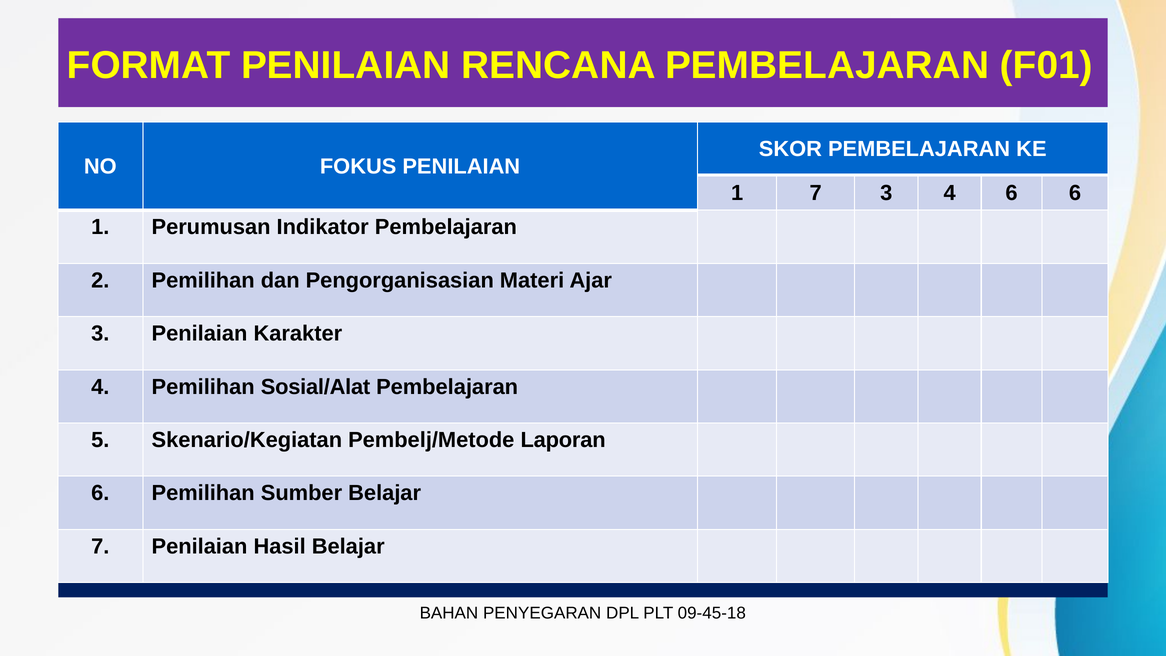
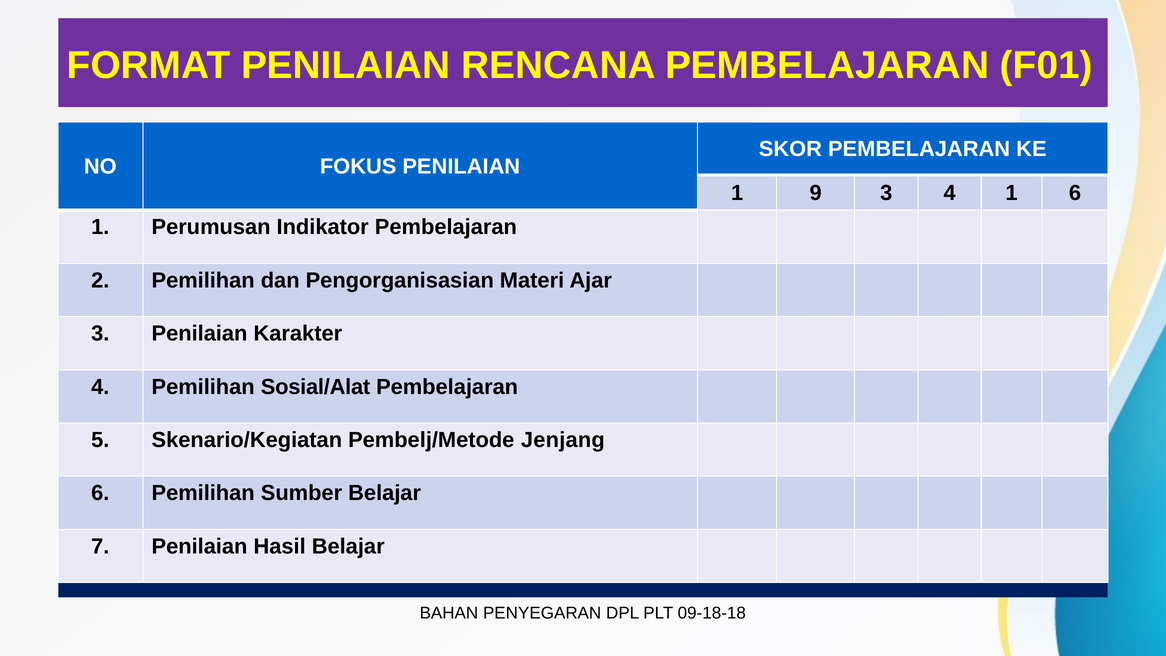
1 7: 7 -> 9 (816, 193)
4 6: 6 -> 1 (1012, 193)
Laporan: Laporan -> Jenjang (563, 440)
09-45-18: 09-45-18 -> 09-18-18 (712, 613)
